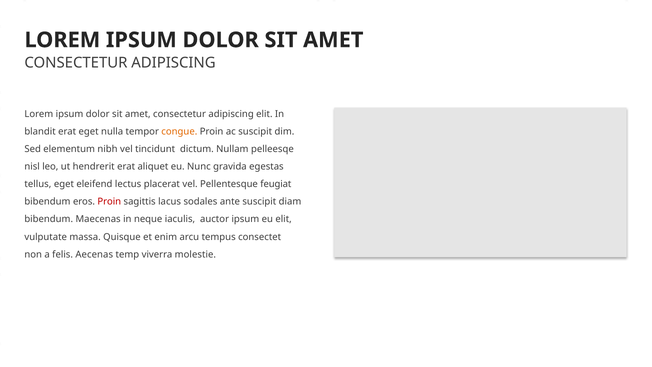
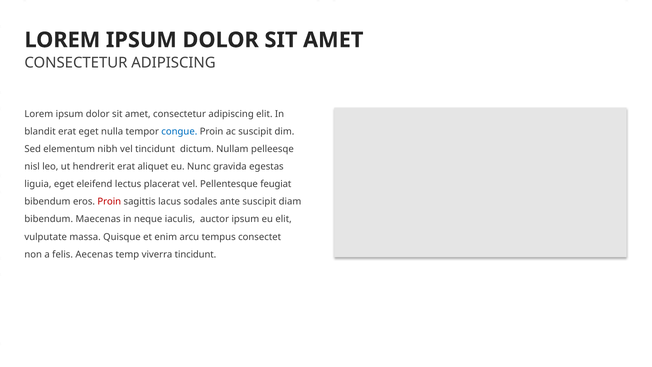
congue colour: orange -> blue (179, 132)
tellus: tellus -> liguia (38, 184)
viverra molestie: molestie -> tincidunt (195, 254)
